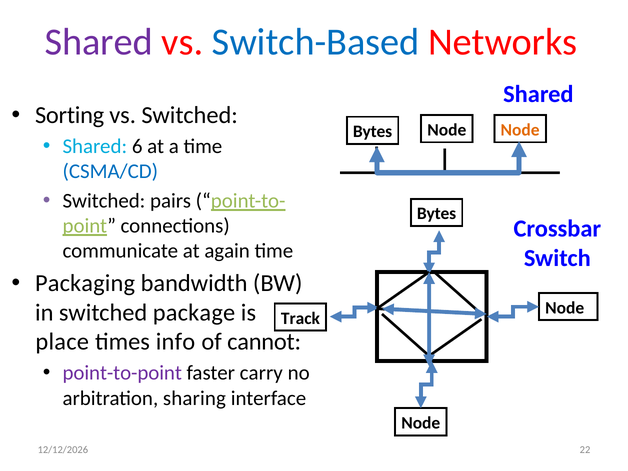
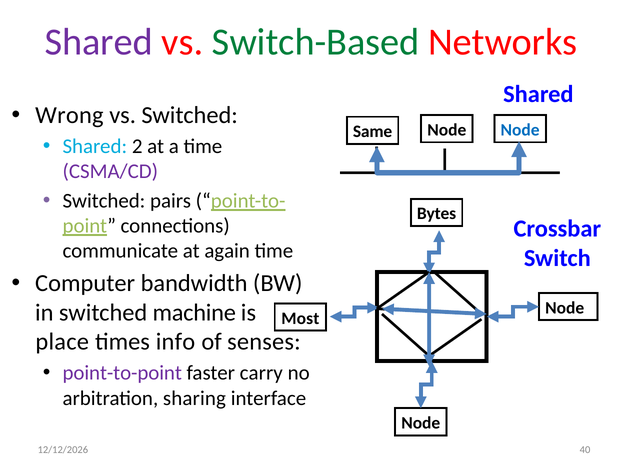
Switch-Based colour: blue -> green (316, 42)
Sorting: Sorting -> Wrong (69, 115)
Bytes: Bytes -> Same (373, 132)
Node colour: orange -> blue (520, 130)
6: 6 -> 2 (137, 146)
CSMA/CD colour: blue -> purple (110, 172)
Packaging: Packaging -> Computer (85, 283)
package: package -> machine (194, 313)
Track: Track -> Most (300, 318)
cannot: cannot -> senses (264, 342)
22: 22 -> 40 (585, 450)
